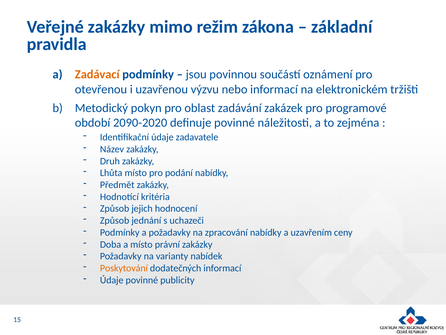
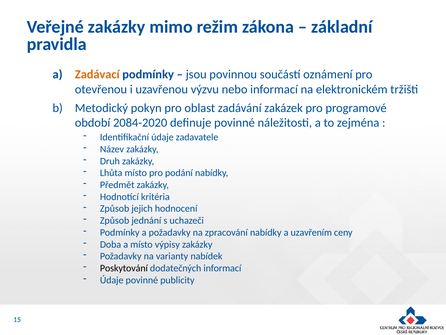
2090-2020: 2090-2020 -> 2084-2020 (140, 123)
právní: právní -> výpisy (167, 244)
Poskytování colour: orange -> black (124, 268)
